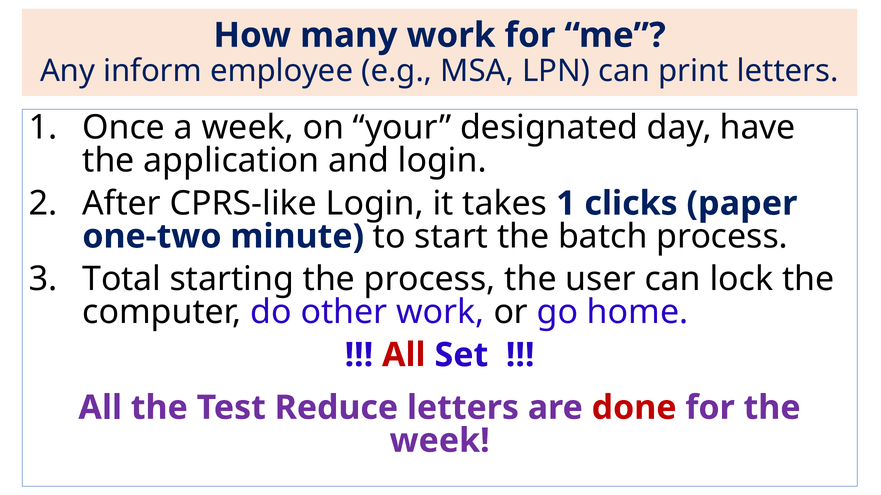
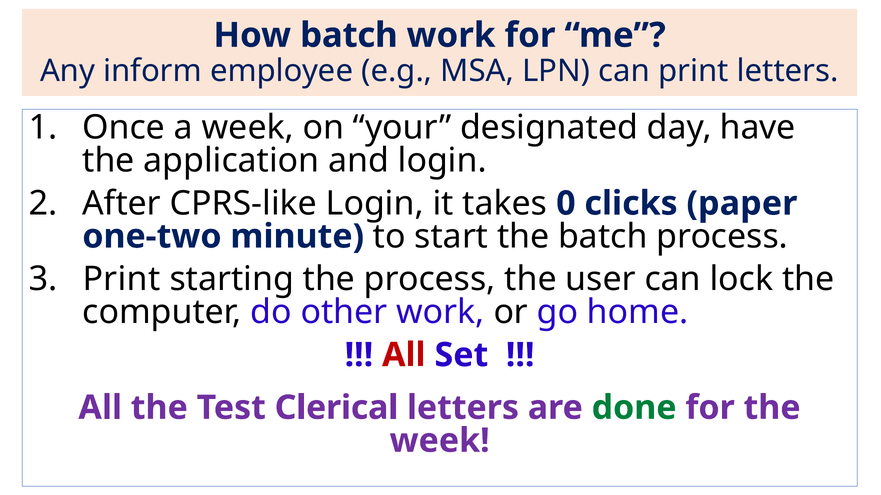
How many: many -> batch (349, 35)
takes 1: 1 -> 0 (566, 204)
Total: Total -> Print (121, 280)
Reduce: Reduce -> Clerical (336, 408)
done colour: red -> green (634, 408)
